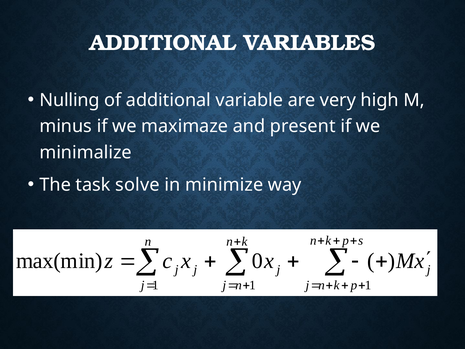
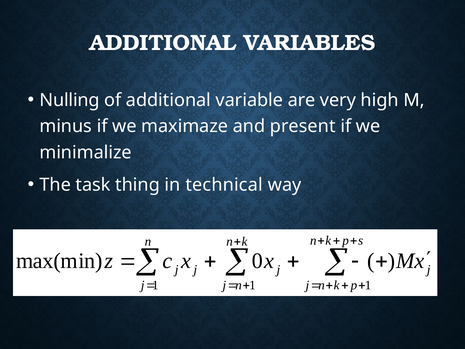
solve: solve -> thing (138, 185)
minimize: minimize -> technical (224, 185)
